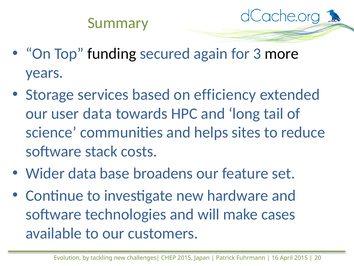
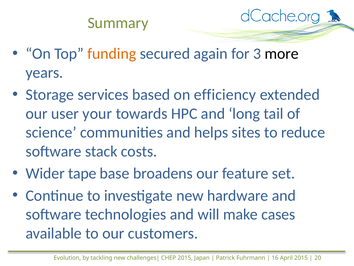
funding colour: black -> orange (112, 54)
user data: data -> your (97, 113)
Wider data: data -> tape (82, 173)
